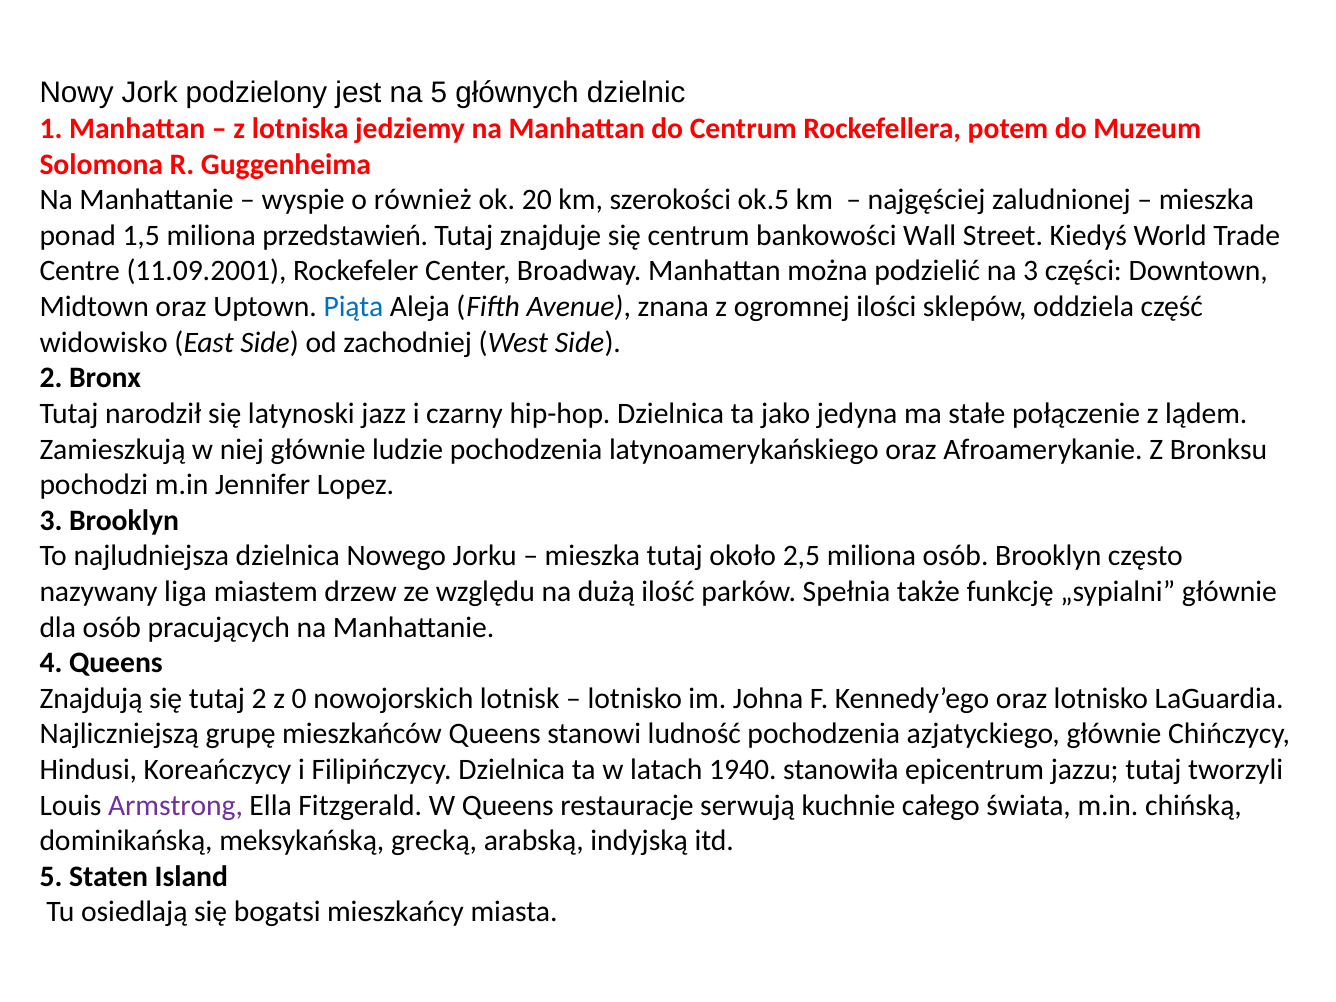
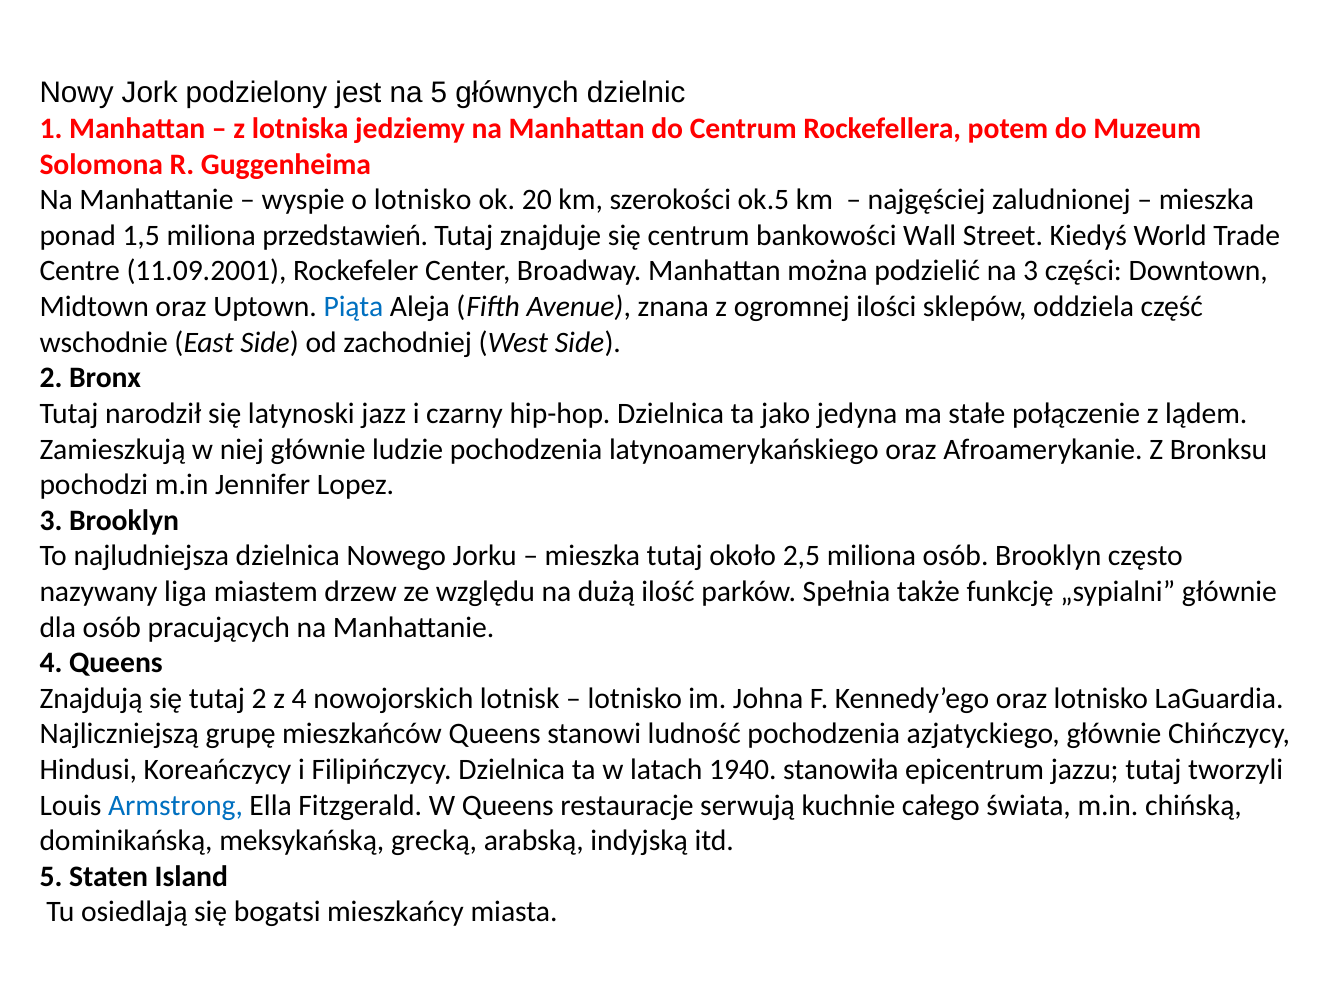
o również: również -> lotnisko (423, 200)
widowisko: widowisko -> wschodnie (104, 342)
z 0: 0 -> 4 (299, 699)
Armstrong colour: purple -> blue (176, 805)
